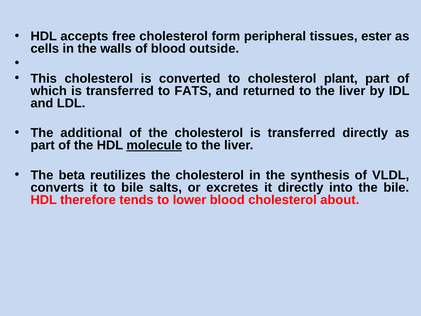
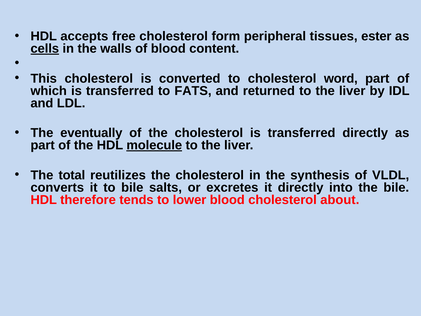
cells underline: none -> present (45, 49)
outside: outside -> content (214, 49)
plant: plant -> word (341, 78)
additional: additional -> eventually (91, 133)
beta: beta -> total (72, 175)
